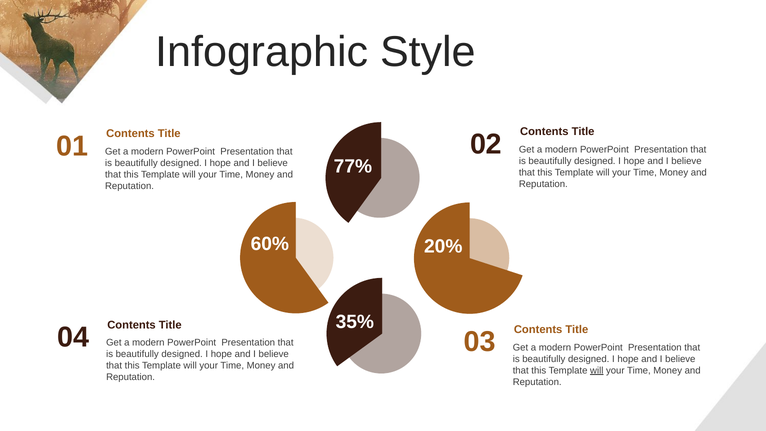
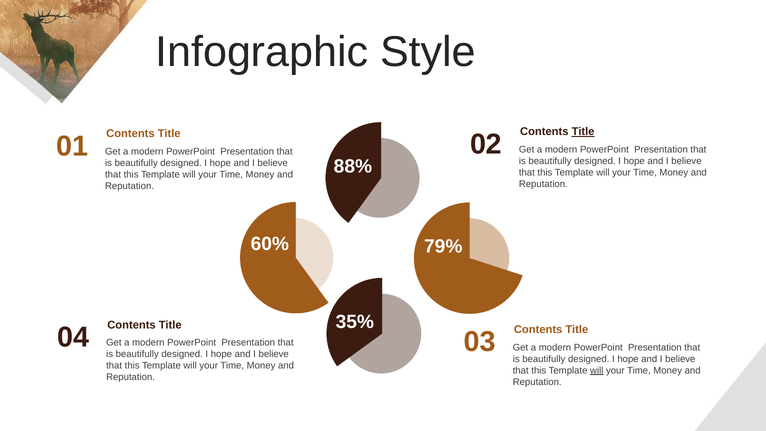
Title underline: none -> present (583, 132)
77%: 77% -> 88% (353, 166)
20%: 20% -> 79% (443, 246)
